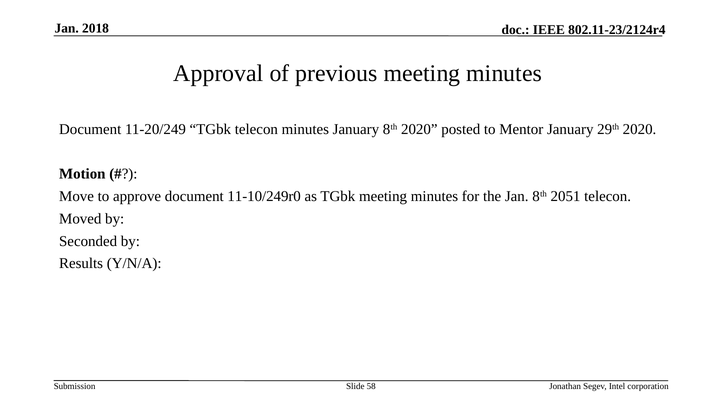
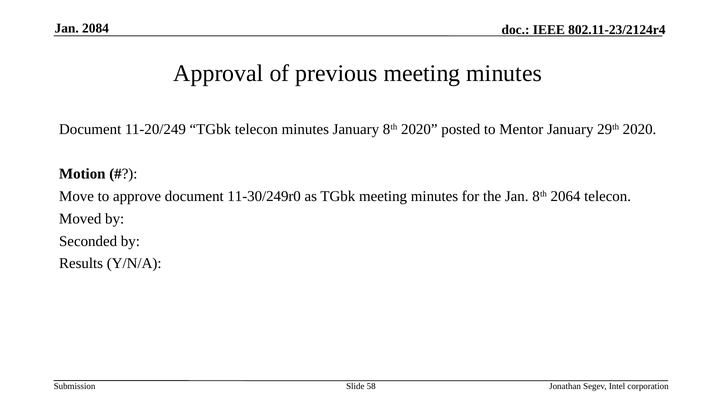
2018: 2018 -> 2084 (96, 28)
11-10/249r0: 11-10/249r0 -> 11-30/249r0 (264, 196)
2051: 2051 -> 2064 (566, 196)
